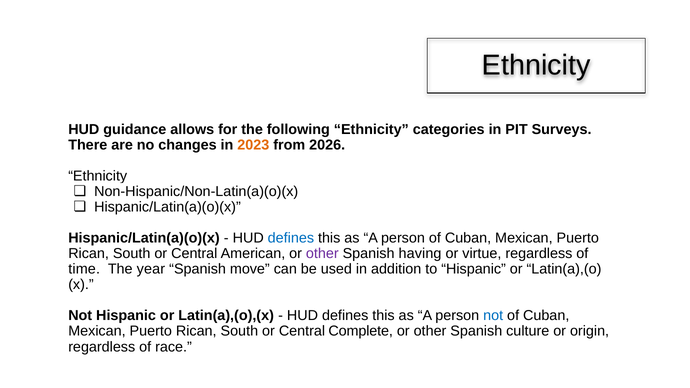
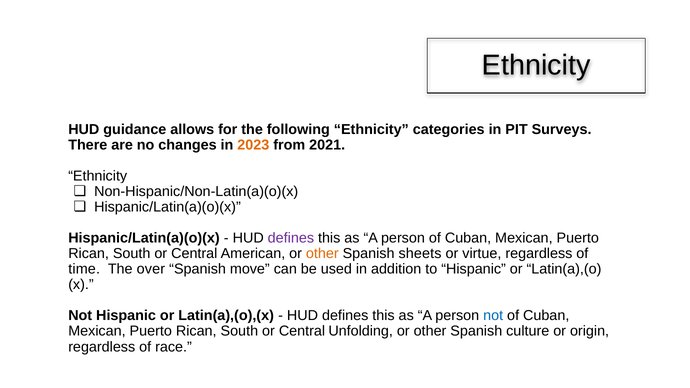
2026: 2026 -> 2021 (327, 145)
defines colour: blue -> purple (291, 238)
other colour: purple -> orange (322, 254)
having: having -> sheets (420, 254)
year: year -> over (151, 269)
Complete: Complete -> Unfolding (361, 331)
